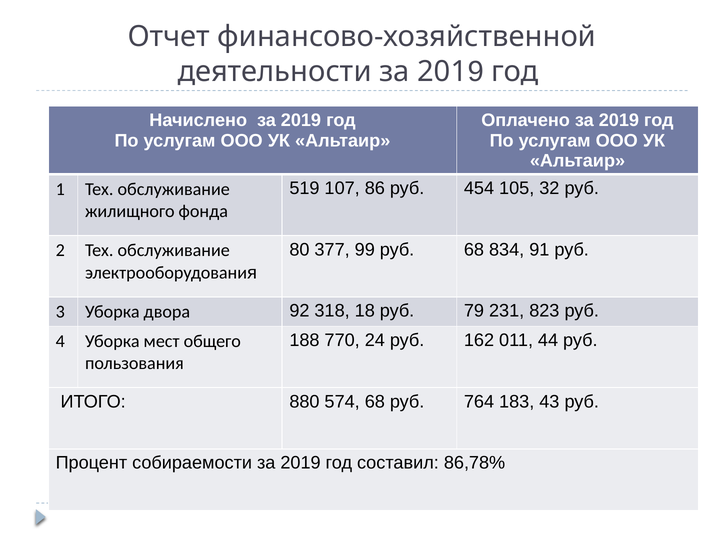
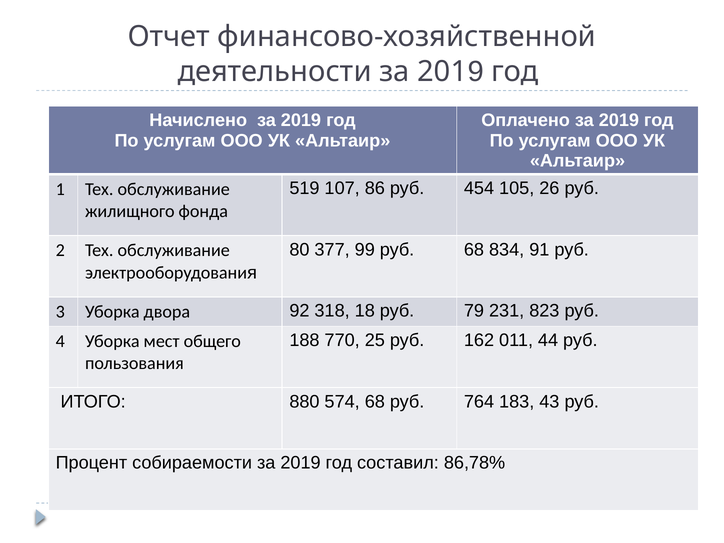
32: 32 -> 26 (549, 188)
24: 24 -> 25 (375, 340)
